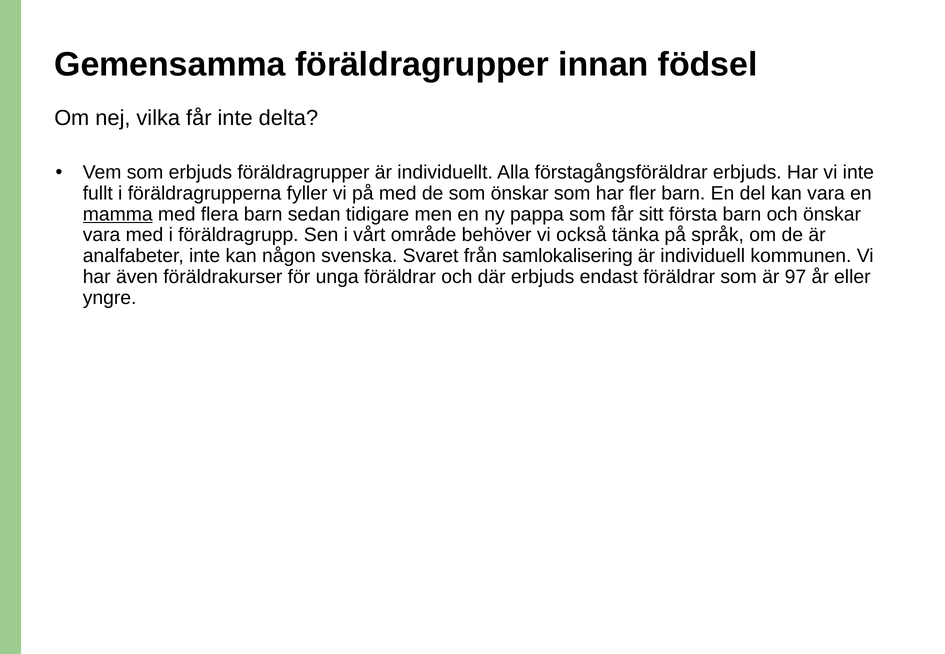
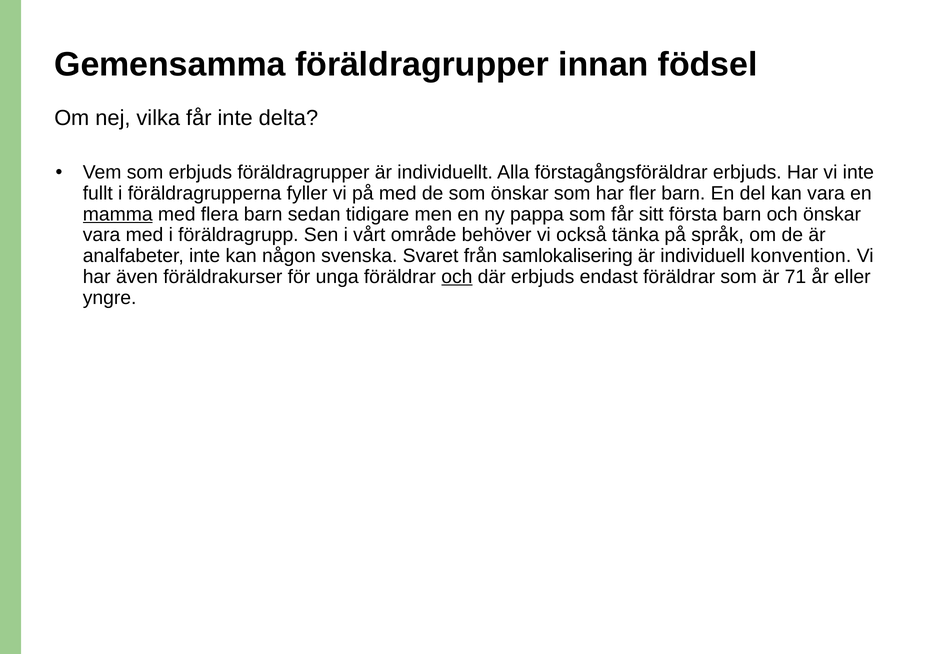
kommunen: kommunen -> konvention (801, 256)
och underline: none -> present (457, 277)
97: 97 -> 71 (795, 277)
